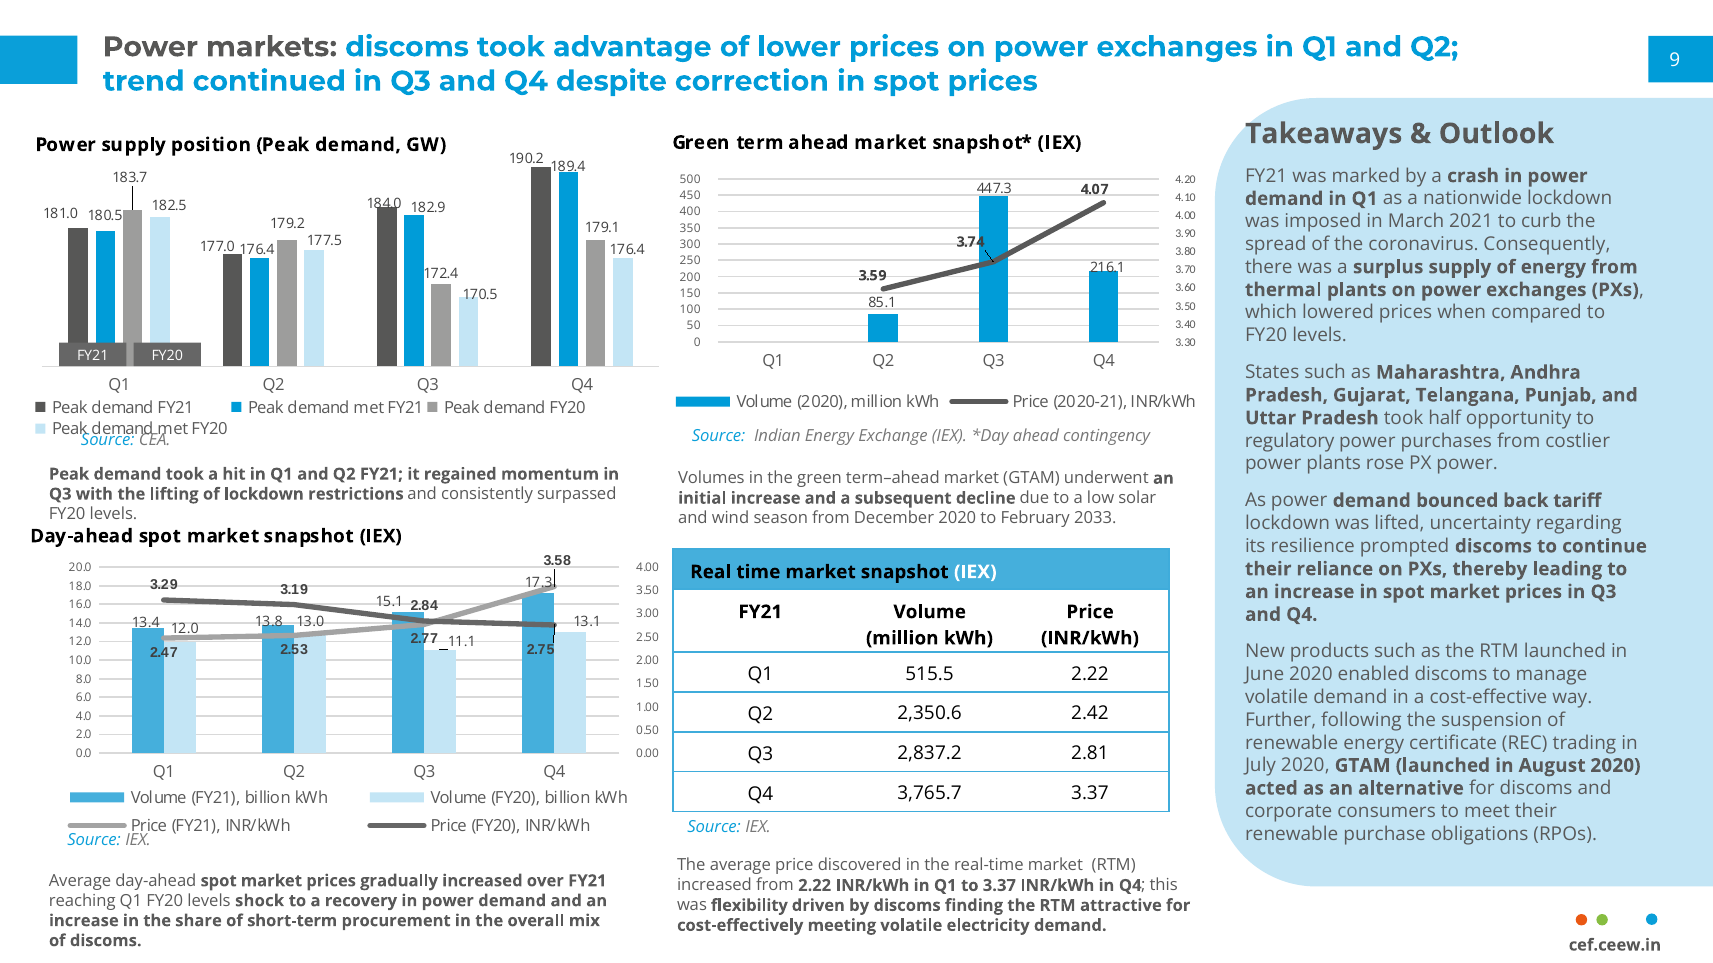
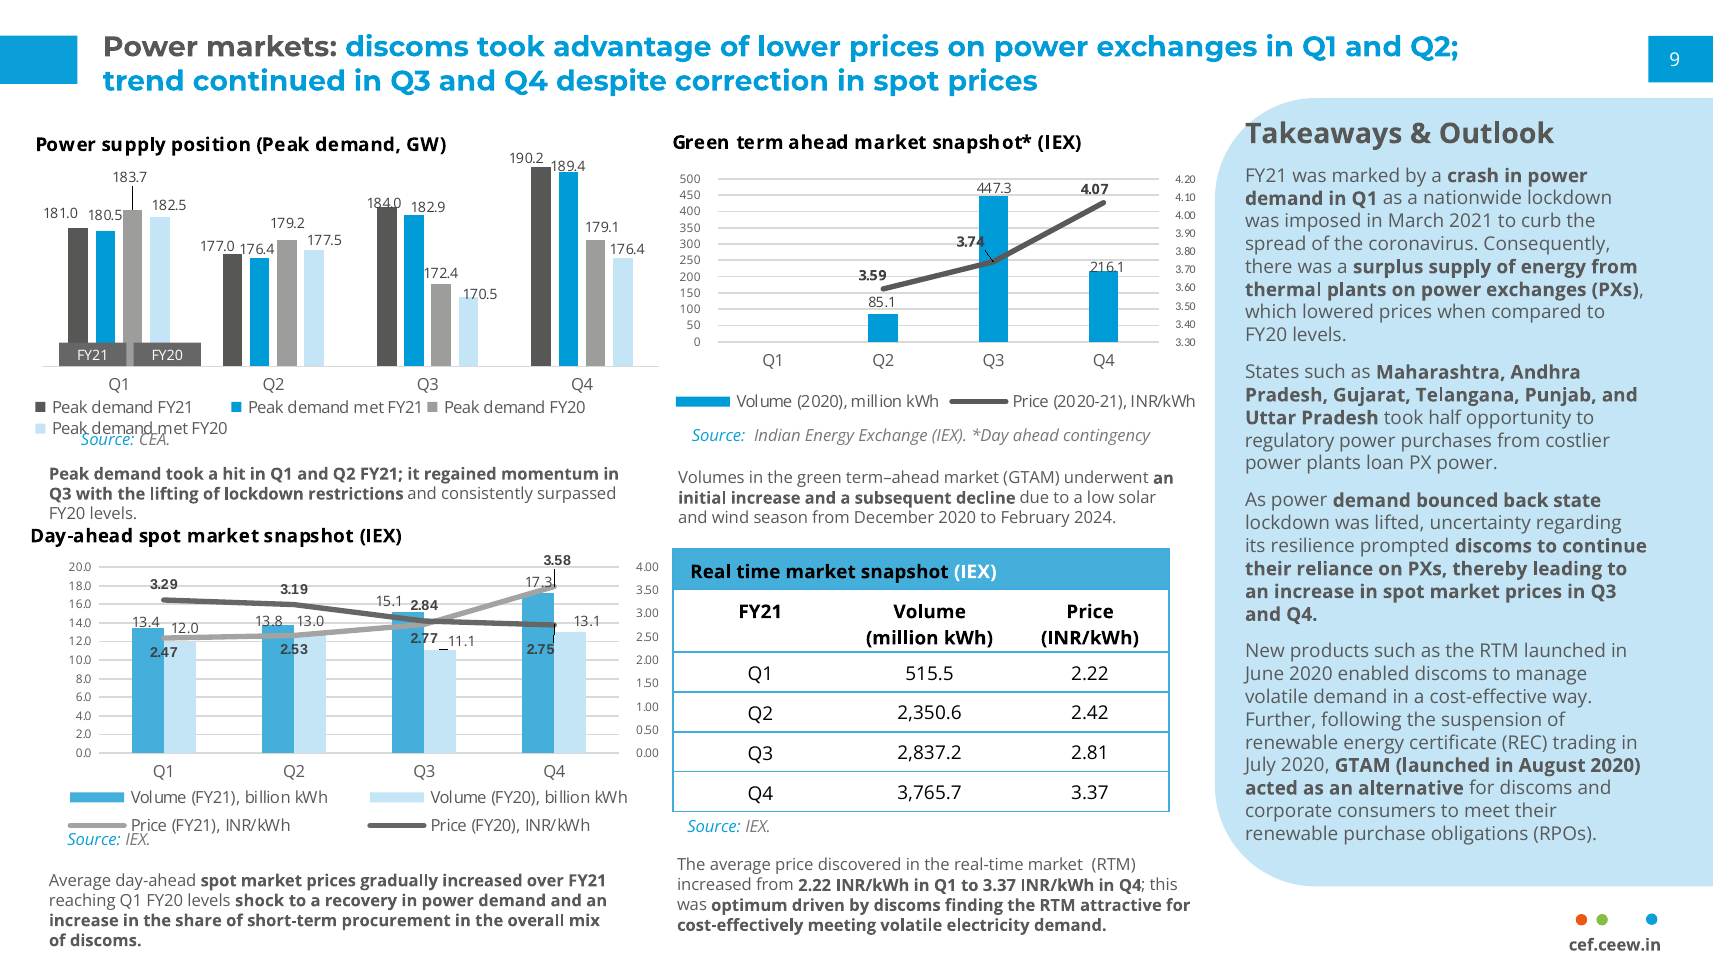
rose: rose -> loan (1385, 464)
tariff: tariff -> state (1577, 501)
2033: 2033 -> 2024 (1095, 518)
flexibility: flexibility -> optimum (749, 906)
